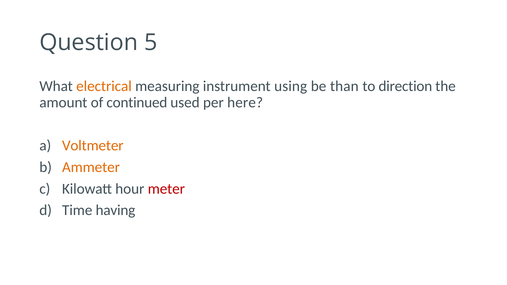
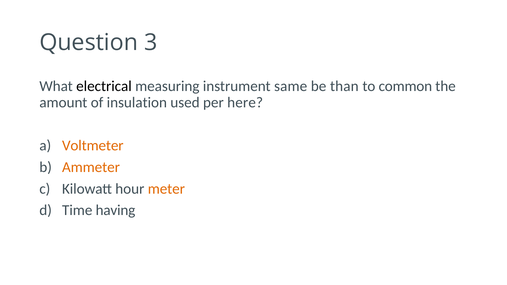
5: 5 -> 3 (151, 43)
electrical colour: orange -> black (104, 86)
using: using -> same (291, 86)
direction: direction -> common (405, 86)
continued: continued -> insulation (137, 103)
meter colour: red -> orange (166, 189)
